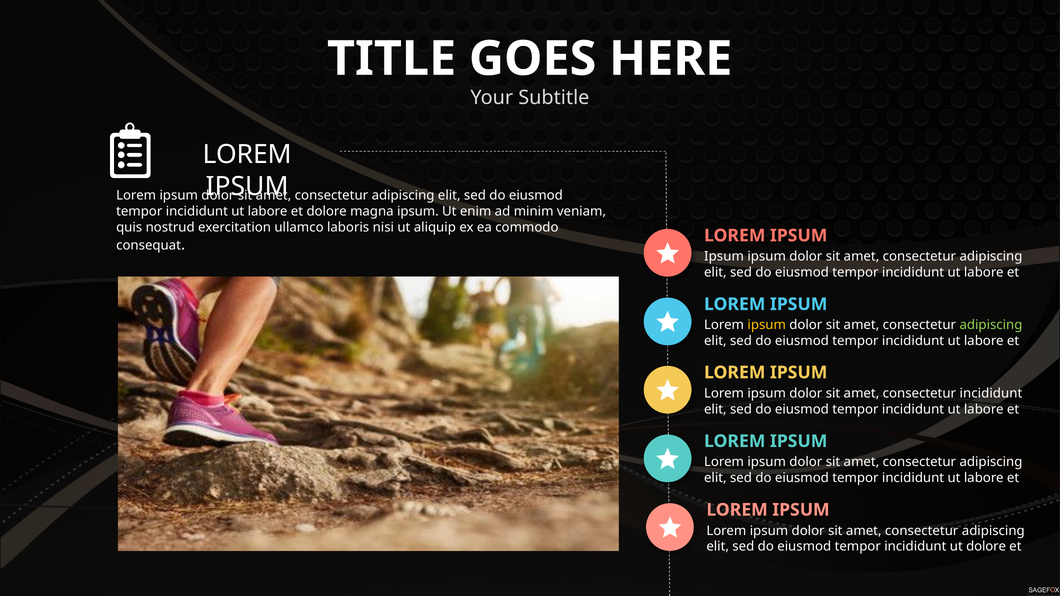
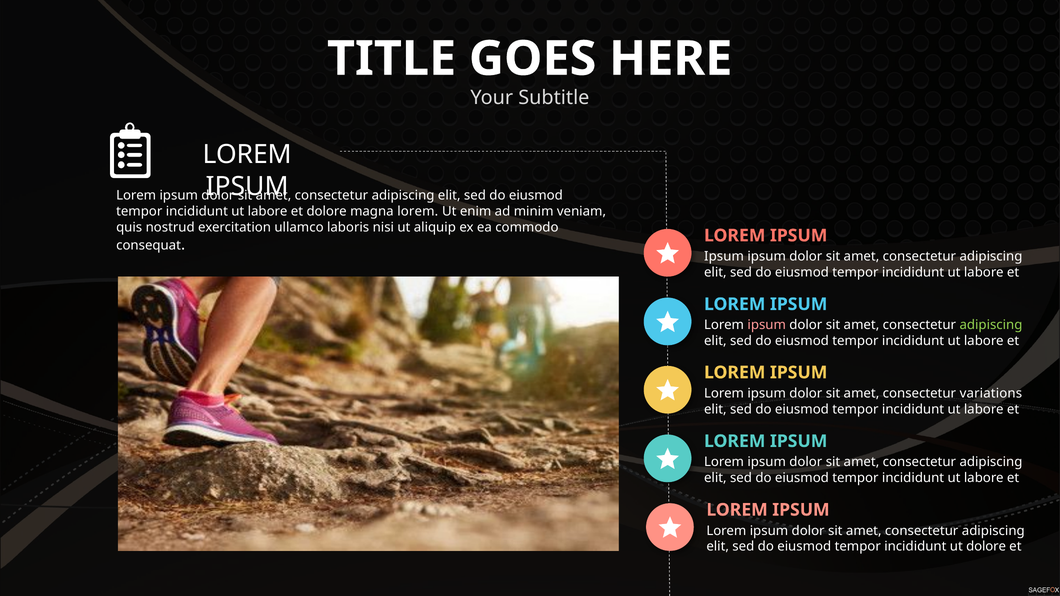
magna ipsum: ipsum -> lorem (418, 211)
ipsum colour: yellow -> pink (767, 325)
consectetur incididunt: incididunt -> variations (991, 394)
